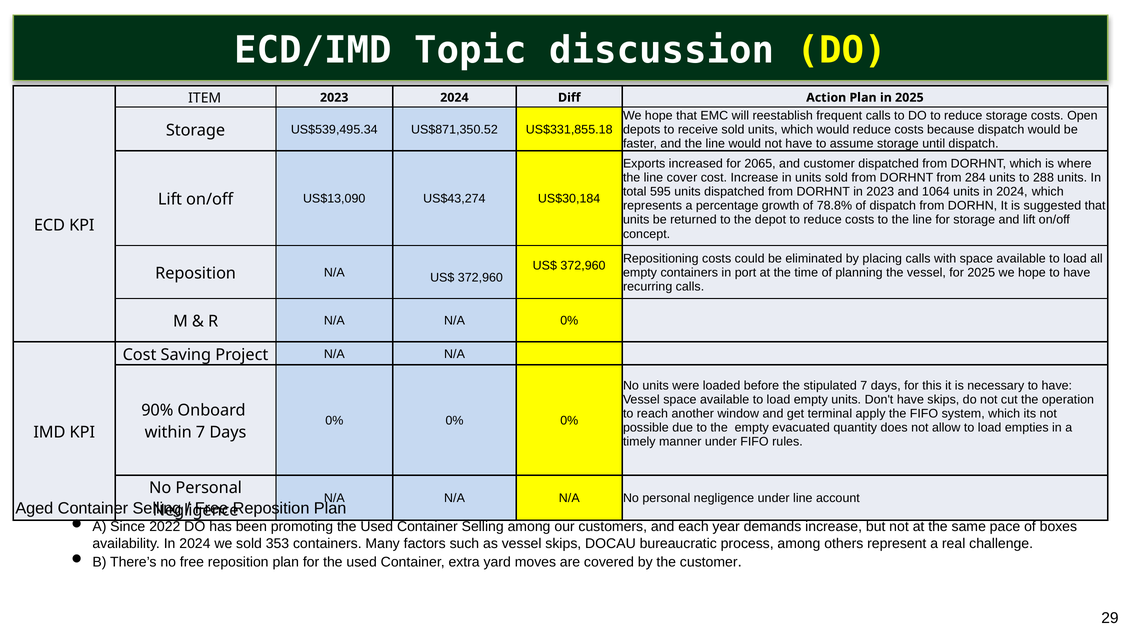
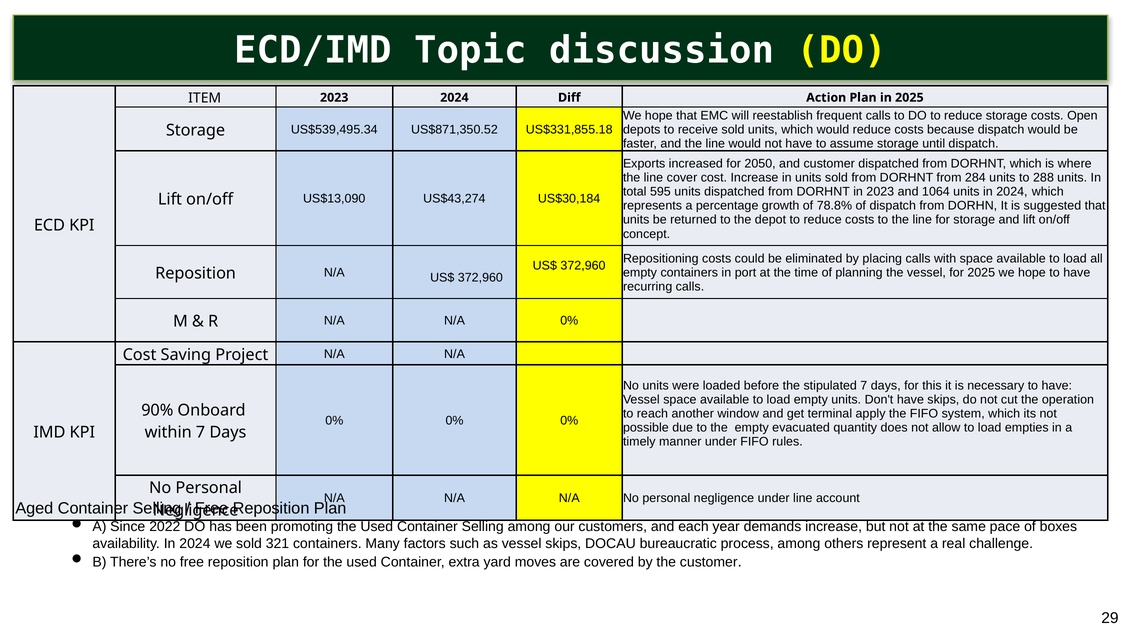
2065: 2065 -> 2050 (760, 164)
353: 353 -> 321 (278, 543)
